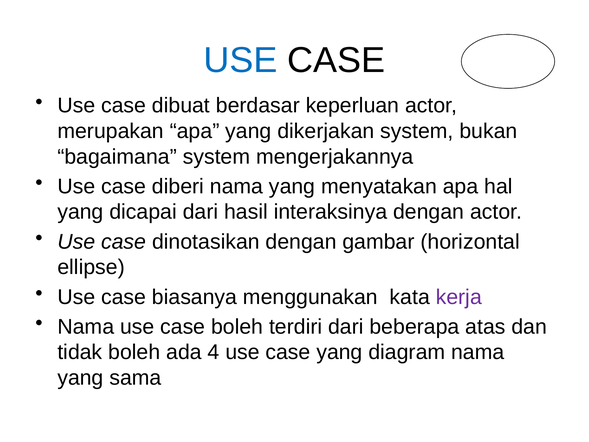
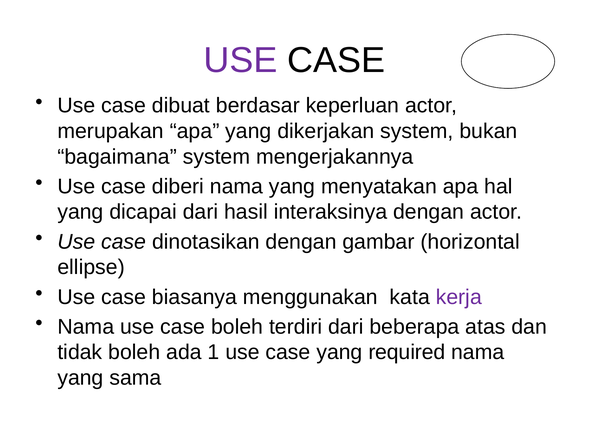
USE colour: blue -> purple (240, 60)
4: 4 -> 1 (213, 352)
diagram: diagram -> required (407, 352)
